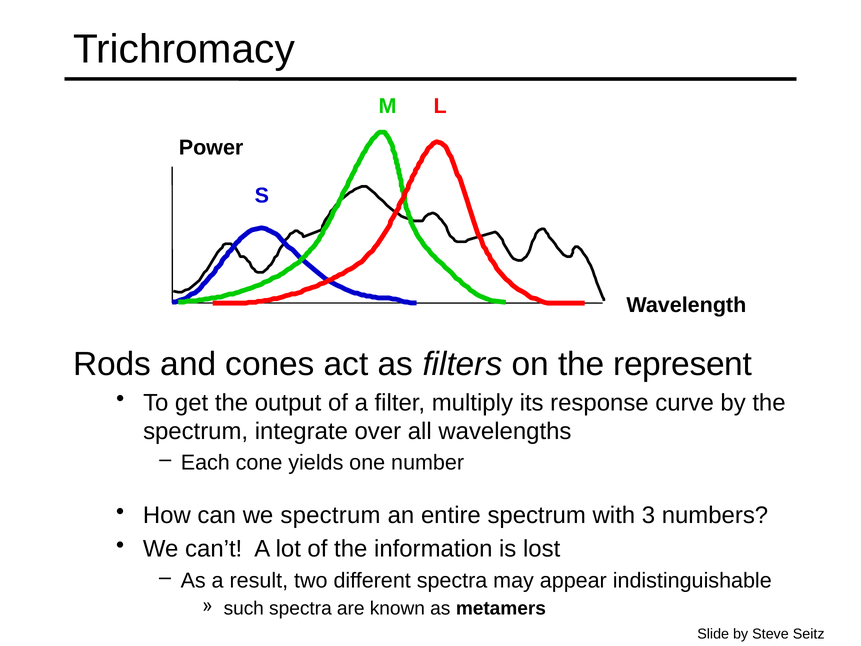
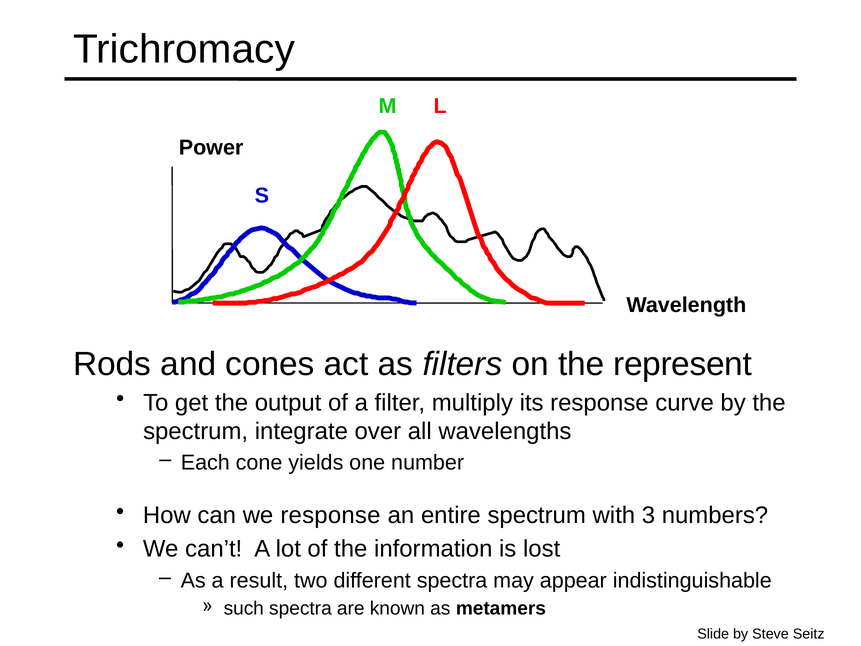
we spectrum: spectrum -> response (330, 515)
